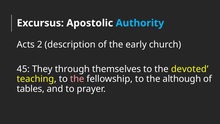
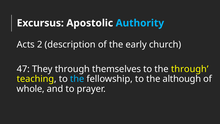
45: 45 -> 47 (23, 69)
the devoted: devoted -> through (190, 69)
the colour: pink -> light blue (77, 79)
tables: tables -> whole (31, 89)
